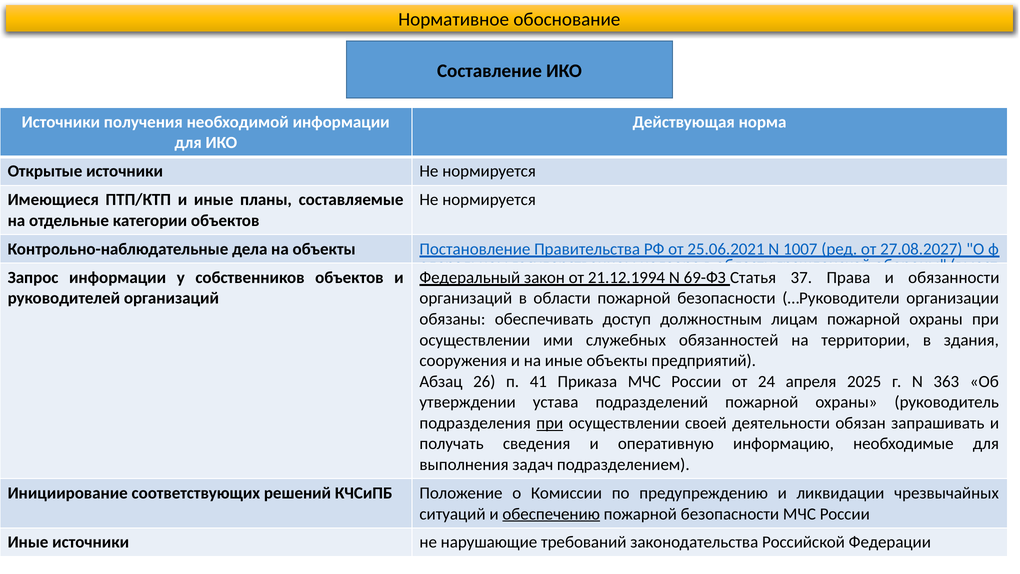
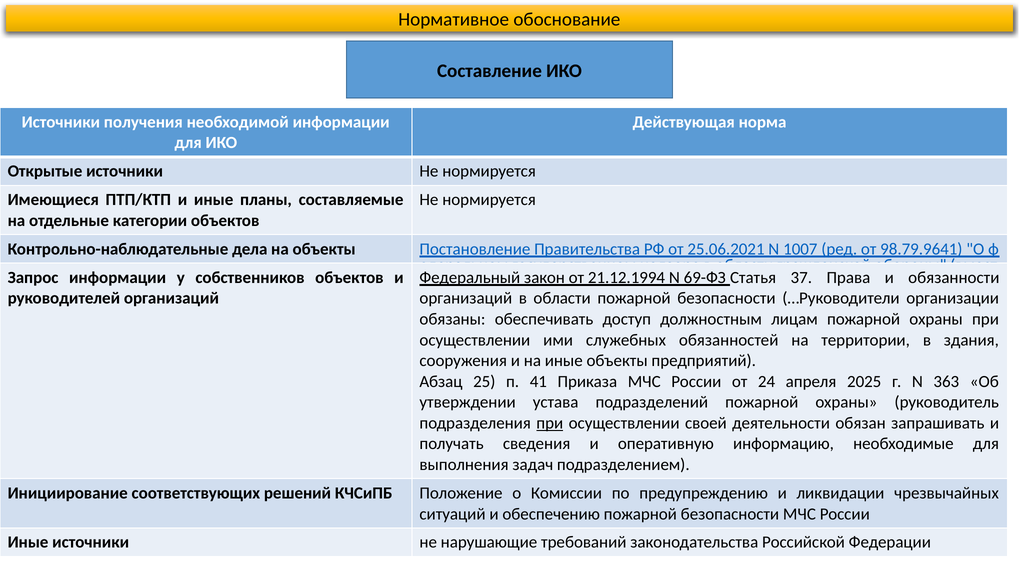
27.08.2027: 27.08.2027 -> 98.79.9641 (921, 249)
26: 26 -> 25 (484, 381)
обеспечению underline: present -> none (551, 514)
